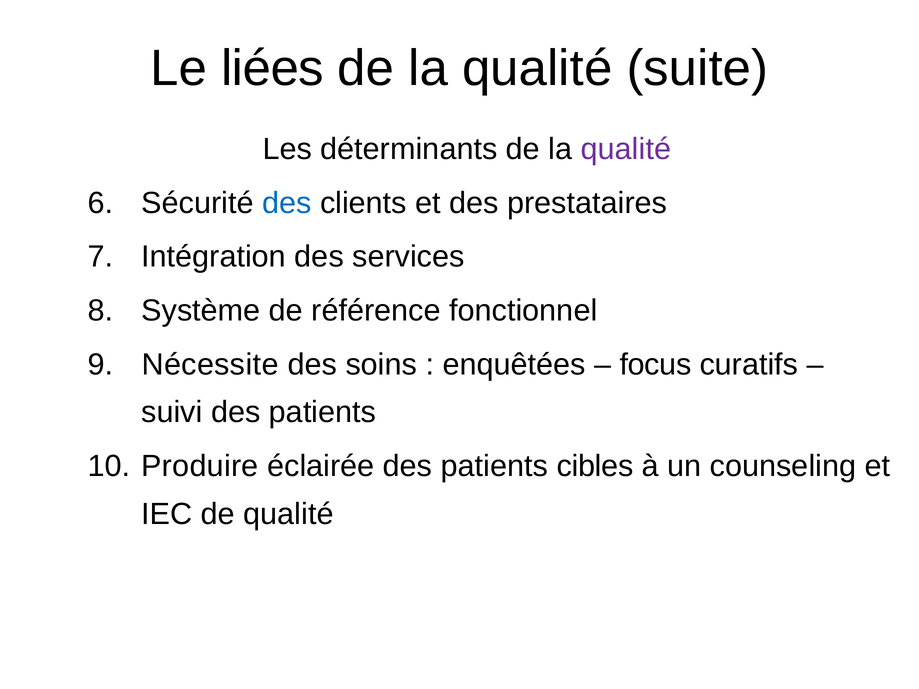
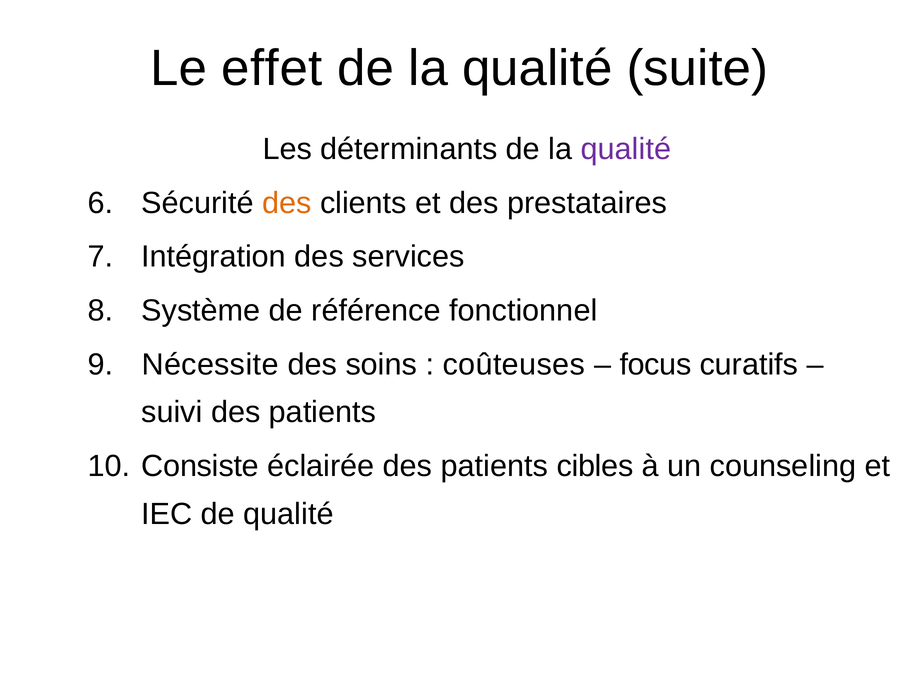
liées: liées -> effet (272, 69)
des colour: blue -> orange (287, 203)
enquêtées: enquêtées -> coûteuses (514, 365)
Produire: Produire -> Consiste (200, 466)
